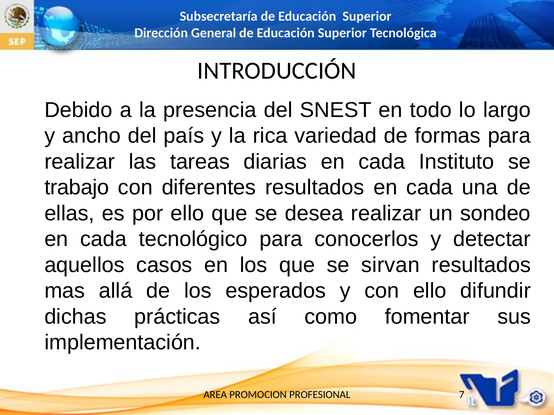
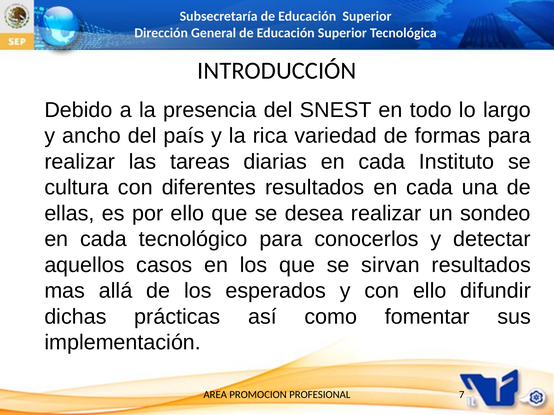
trabajo: trabajo -> cultura (77, 188)
